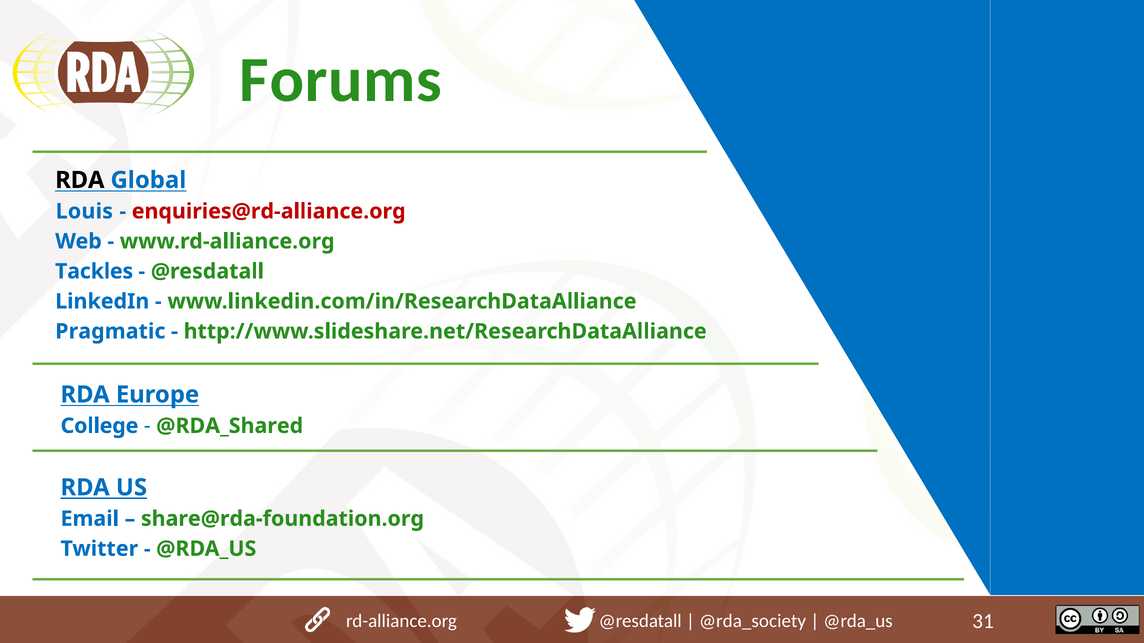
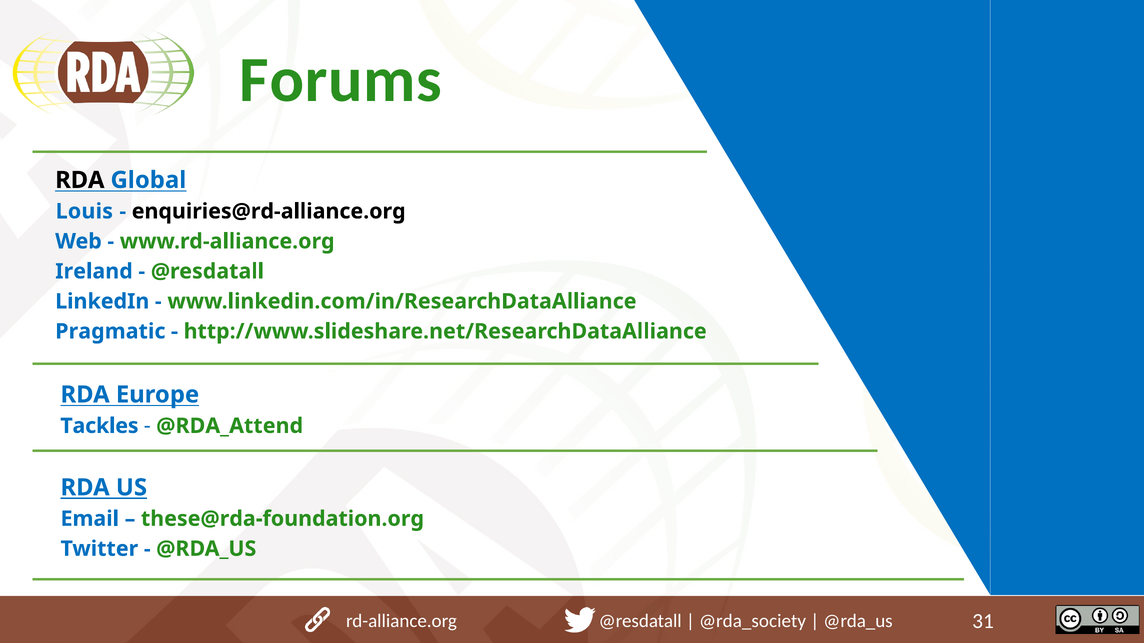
enquiries@rd-alliance.org colour: red -> black (269, 212)
Tackles: Tackles -> Ireland (94, 272)
College: College -> Tackles (99, 426)
@RDA_Shared: @RDA_Shared -> @RDA_Attend (230, 426)
share@rda-foundation.org: share@rda-foundation.org -> these@rda-foundation.org (282, 519)
